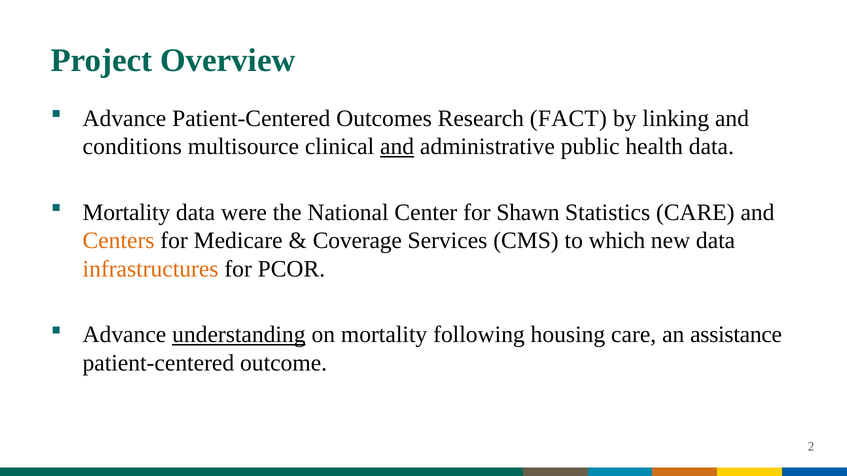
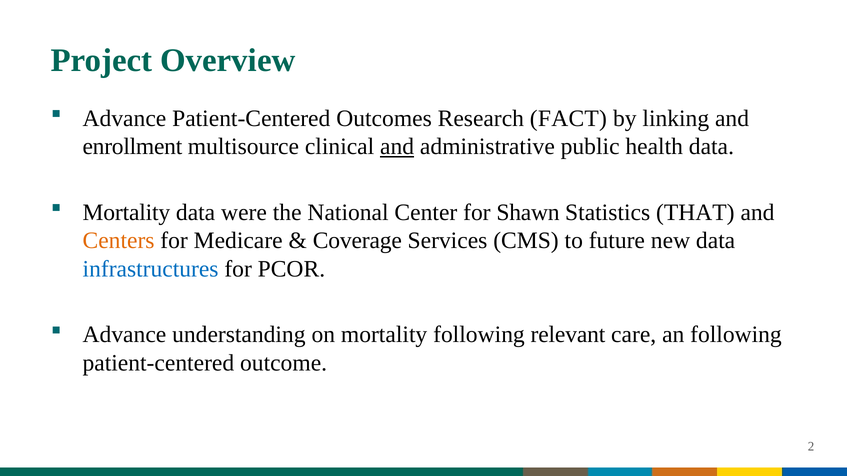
conditions: conditions -> enrollment (132, 147)
Statistics CARE: CARE -> THAT (695, 213)
which: which -> future (617, 241)
infrastructures colour: orange -> blue (151, 269)
understanding underline: present -> none (239, 335)
housing: housing -> relevant (568, 335)
an assistance: assistance -> following (736, 335)
